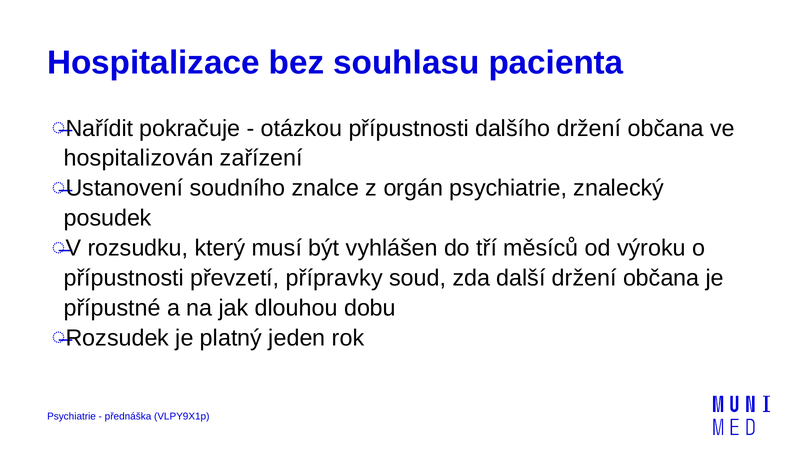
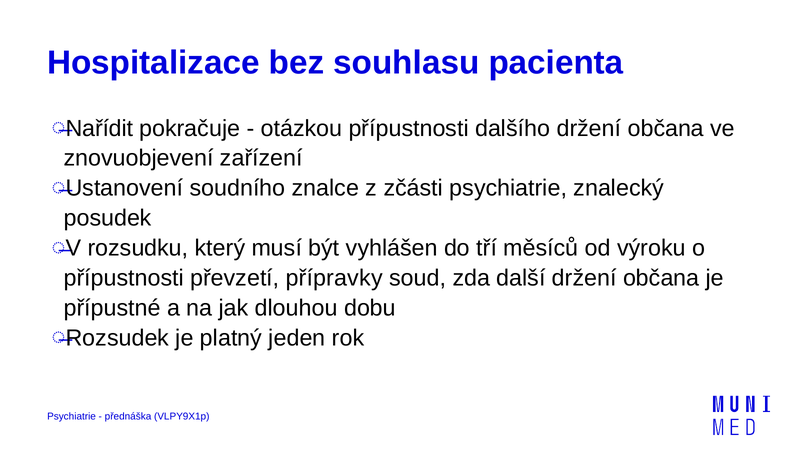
hospitalizován: hospitalizován -> znovuobjevení (139, 158)
orgán: orgán -> zčásti (413, 188)
